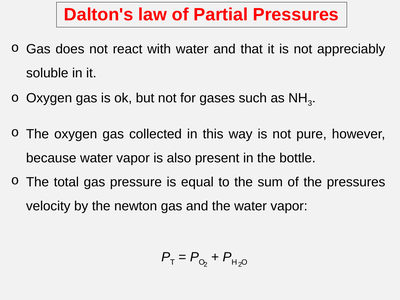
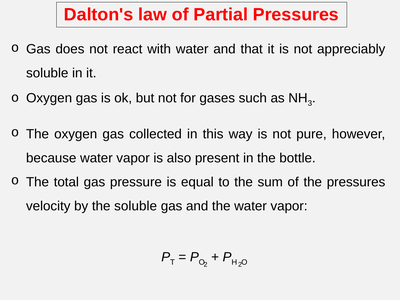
the newton: newton -> soluble (136, 206)
